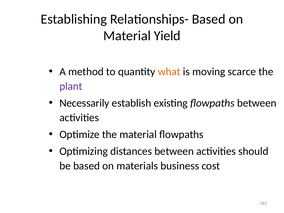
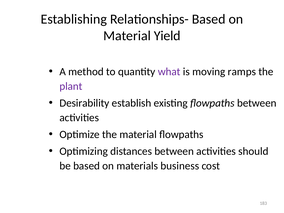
what colour: orange -> purple (169, 72)
scarce: scarce -> ramps (242, 72)
Necessarily: Necessarily -> Desirability (84, 103)
